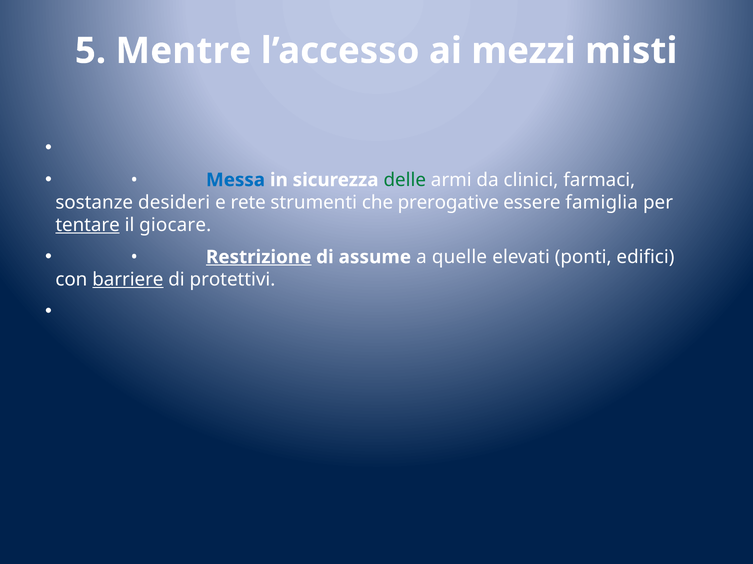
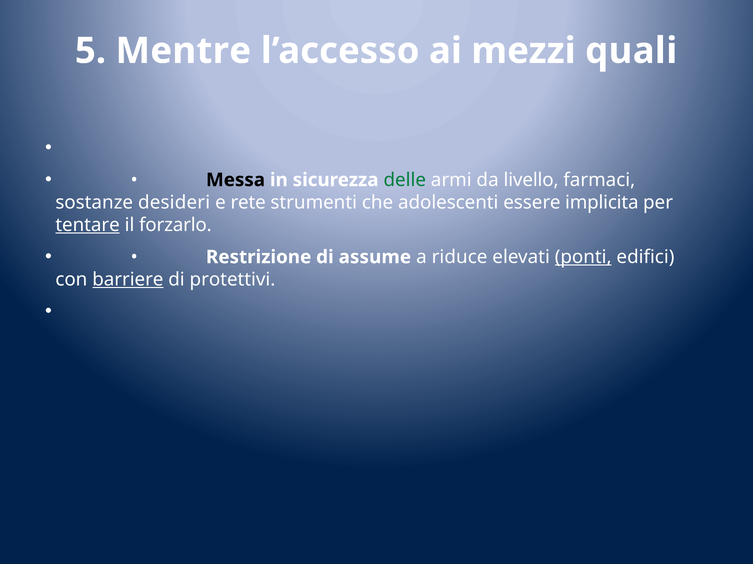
misti: misti -> quali (631, 51)
Messa colour: blue -> black (236, 180)
clinici: clinici -> livello (531, 180)
prerogative: prerogative -> adolescenti (448, 203)
famiglia: famiglia -> implicita (602, 203)
giocare: giocare -> forzarlo (175, 225)
Restrizione underline: present -> none (259, 257)
quelle: quelle -> riduce (460, 257)
ponti underline: none -> present (583, 257)
